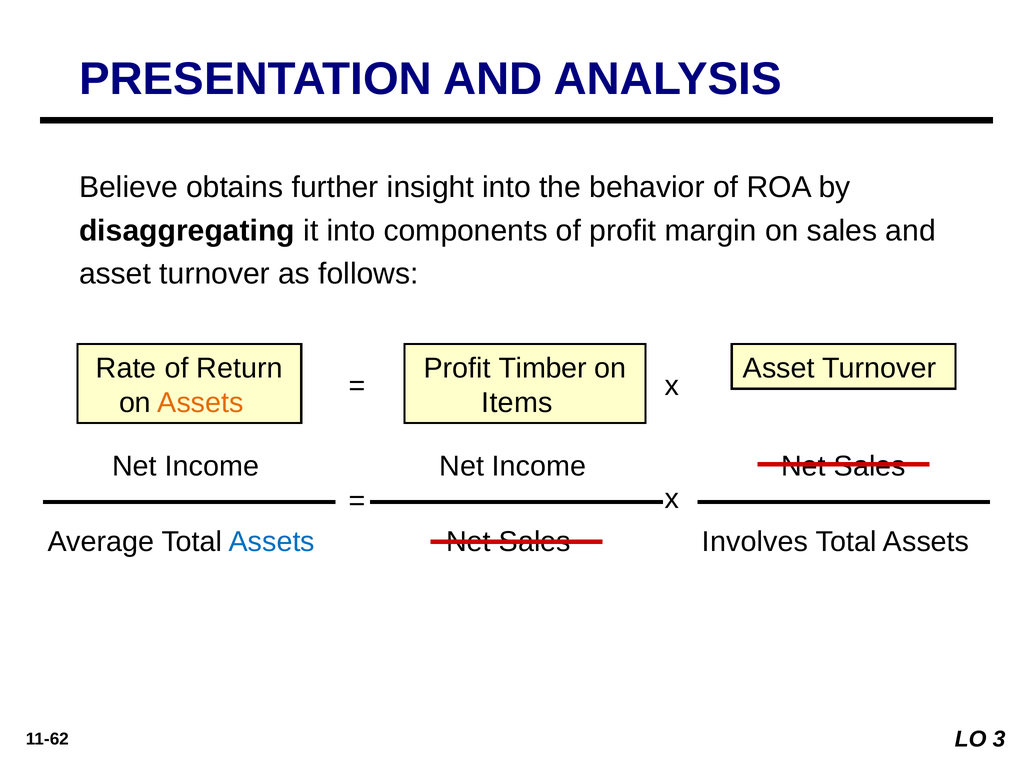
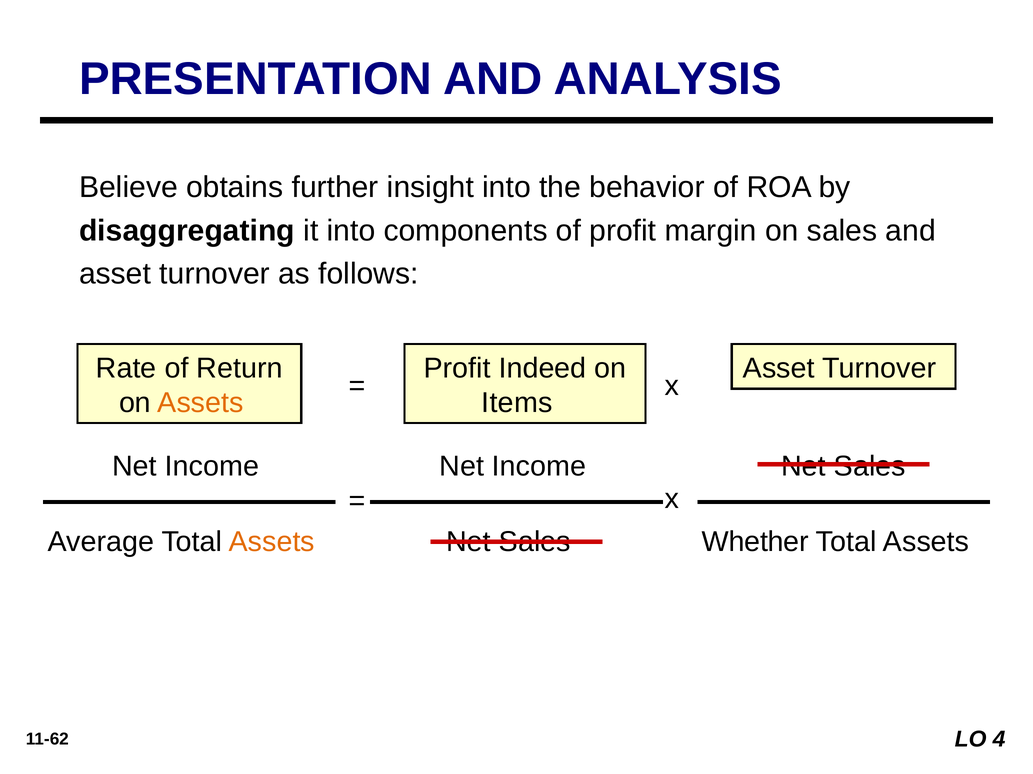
Timber: Timber -> Indeed (543, 369)
Assets colour: blue -> orange (272, 542)
Involves: Involves -> Whether (755, 542)
3: 3 -> 4 (999, 740)
